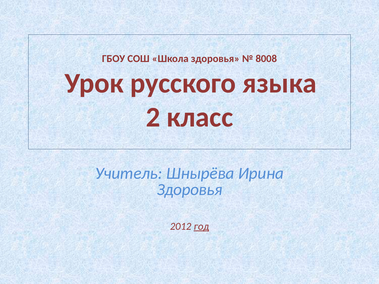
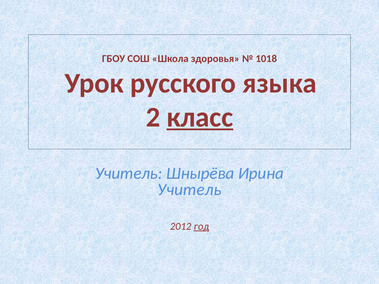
8008: 8008 -> 1018 (266, 59)
класс underline: none -> present (200, 117)
Здоровья: Здоровья -> Учитель (189, 190)
